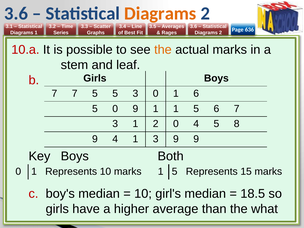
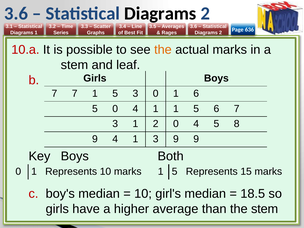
Diagrams colour: orange -> black (160, 14)
7 5: 5 -> 1 (95, 93)
5 0 9: 9 -> 4 (135, 109)
the what: what -> stem (265, 209)
